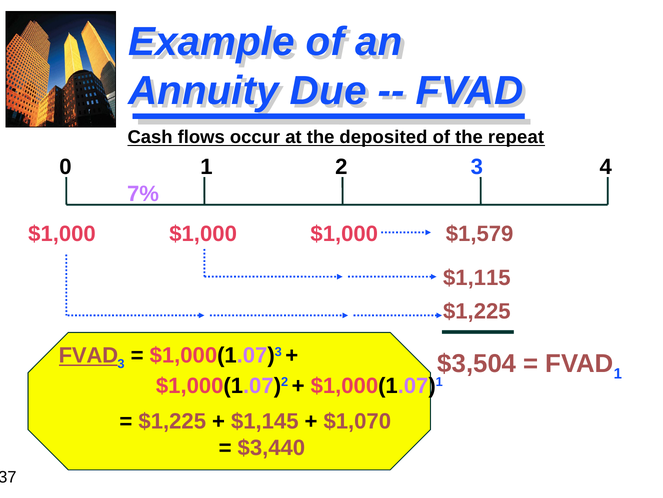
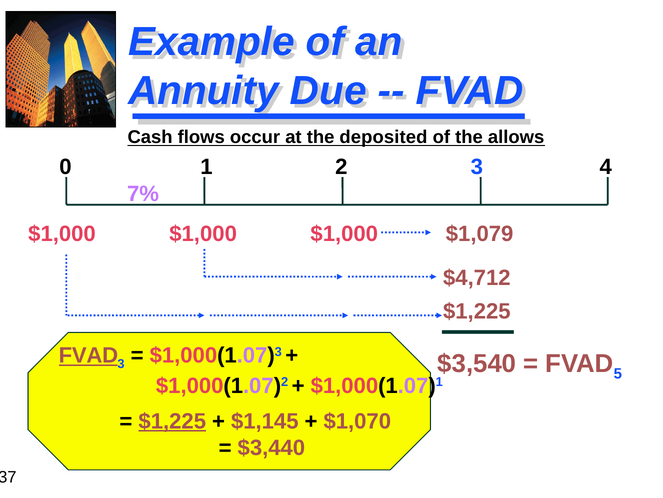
repeat: repeat -> allows (516, 137)
$1,579: $1,579 -> $1,079 (480, 233)
$1,115: $1,115 -> $4,712 (477, 278)
$3,504: $3,504 -> $3,540 (477, 363)
FVAD 1: 1 -> 5 (618, 373)
$1,225 underline: none -> present (172, 421)
